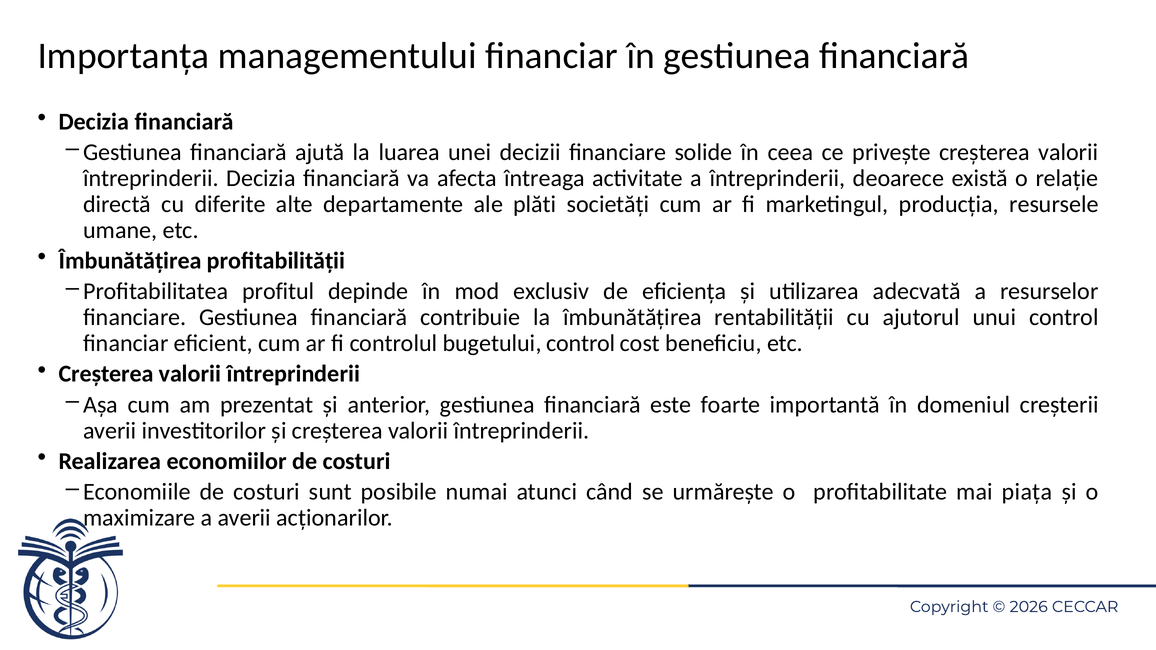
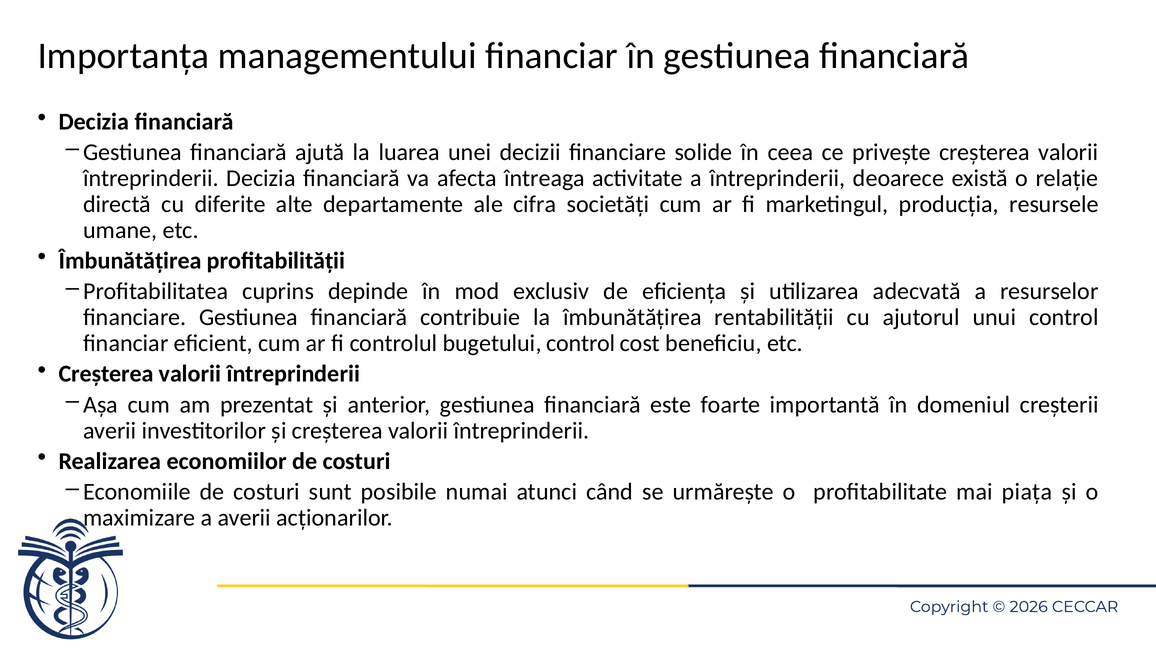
plăti: plăti -> cifra (535, 204)
profitul: profitul -> cuprins (278, 292)
